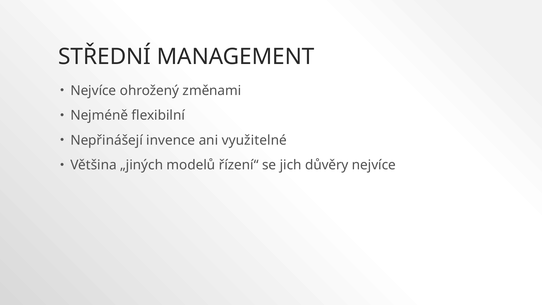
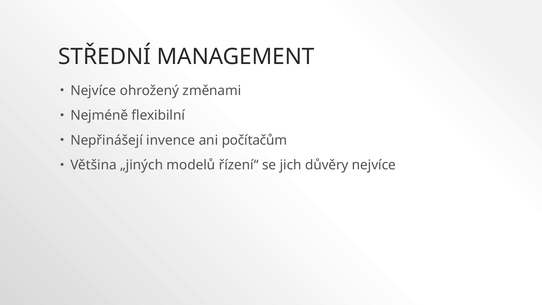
využitelné: využitelné -> počítačům (254, 140)
